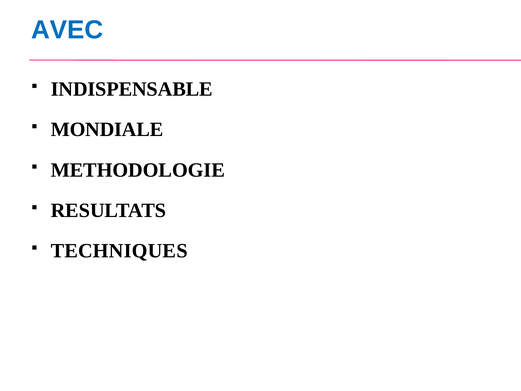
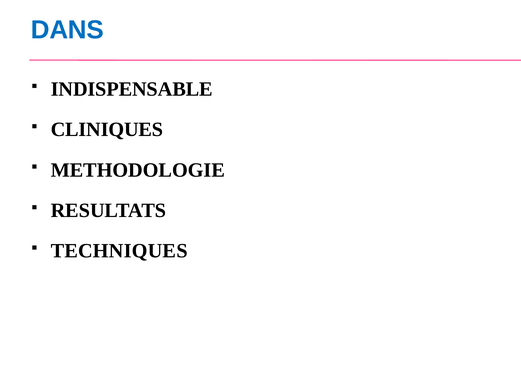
AVEC: AVEC -> DANS (67, 30)
MONDIALE: MONDIALE -> CLINIQUES (107, 129)
